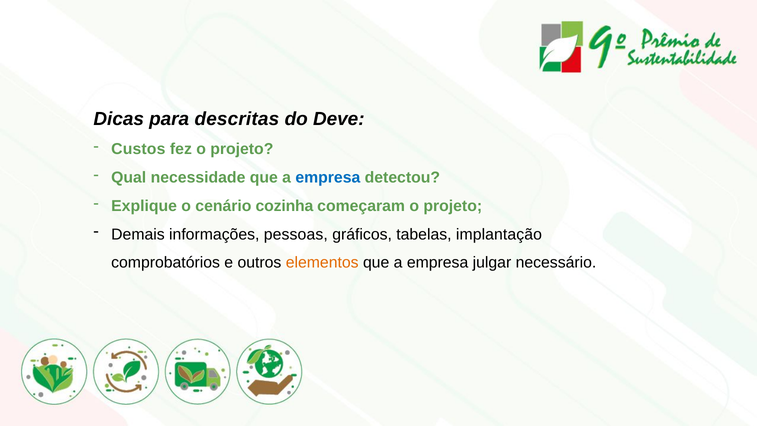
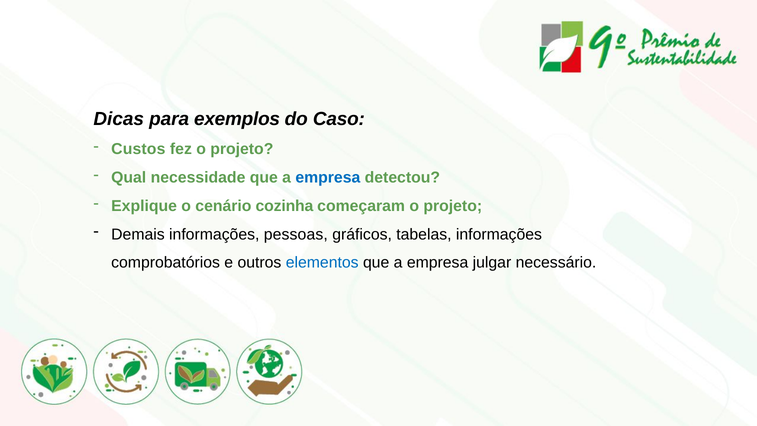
descritas: descritas -> exemplos (237, 119)
Deve: Deve -> Caso (339, 119)
tabelas implantação: implantação -> informações (499, 234)
elementos colour: orange -> blue (322, 263)
